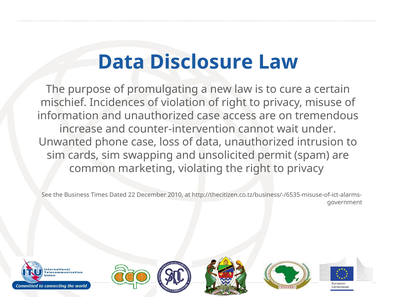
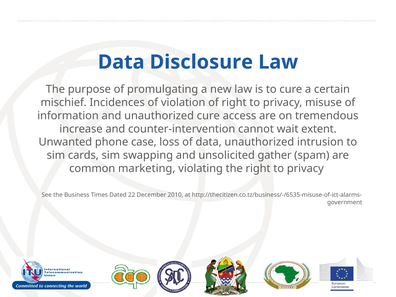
unauthorized case: case -> cure (208, 116)
under: under -> extent (319, 129)
permit: permit -> gather (275, 155)
